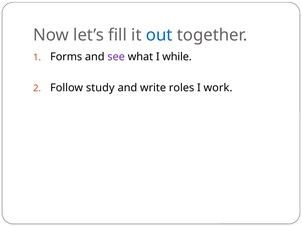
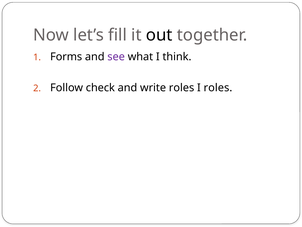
out colour: blue -> black (159, 35)
while: while -> think (177, 57)
study: study -> check (100, 88)
I work: work -> roles (218, 88)
